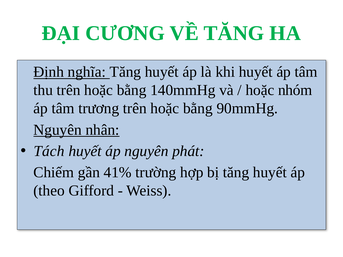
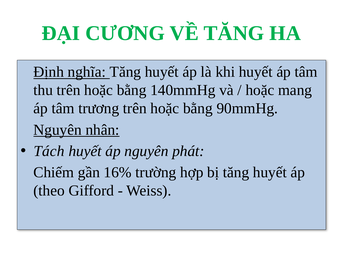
nhóm: nhóm -> mang (295, 90)
41%: 41% -> 16% (118, 173)
